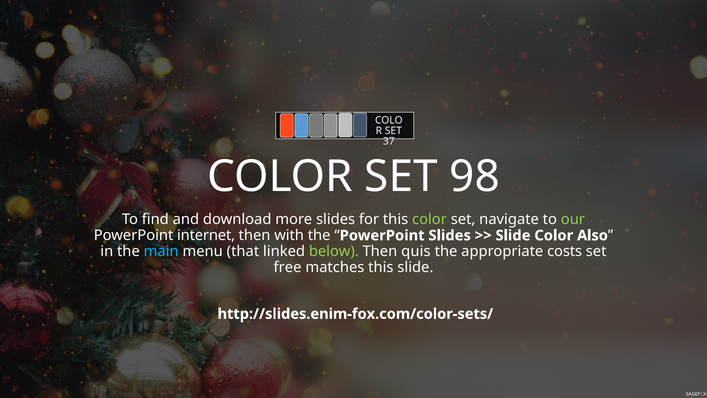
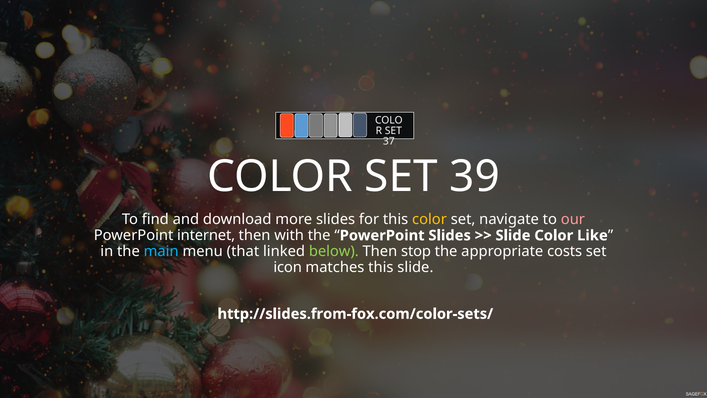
98: 98 -> 39 (475, 177)
color colour: light green -> yellow (429, 219)
our colour: light green -> pink (573, 219)
Also: Also -> Like (592, 235)
quis: quis -> stop (416, 251)
free: free -> icon (288, 267)
http://slides.enim-fox.com/color-sets/: http://slides.enim-fox.com/color-sets/ -> http://slides.from-fox.com/color-sets/ (355, 314)
